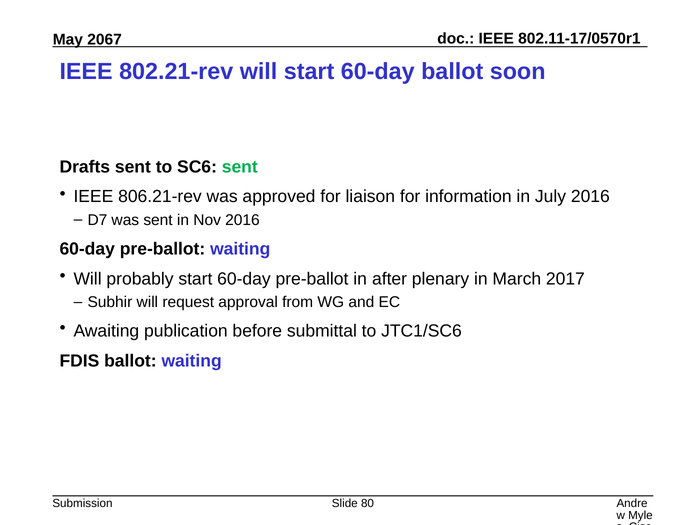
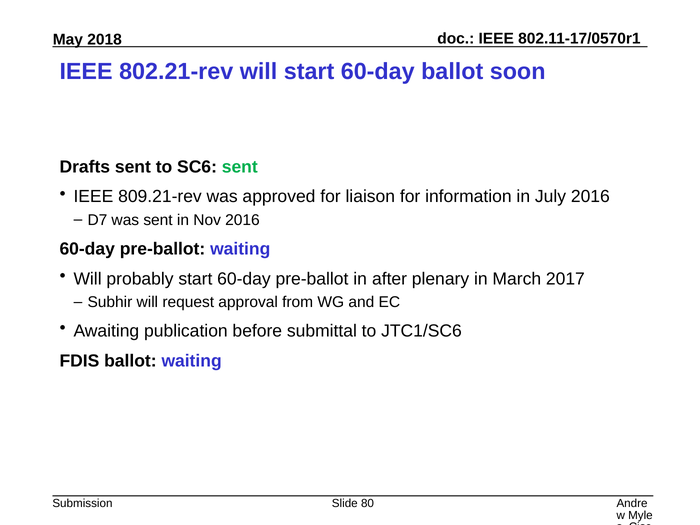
2067: 2067 -> 2018 (105, 40)
806.21-rev: 806.21-rev -> 809.21-rev (160, 197)
